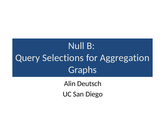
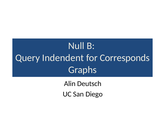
Selections: Selections -> Indendent (63, 58)
Aggregation: Aggregation -> Corresponds (125, 58)
